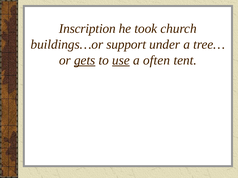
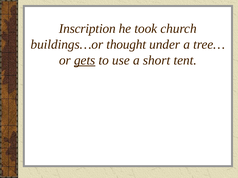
support: support -> thought (126, 45)
use underline: present -> none (121, 60)
often: often -> short (157, 60)
